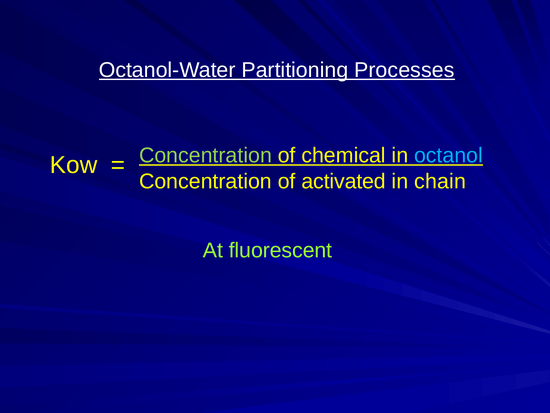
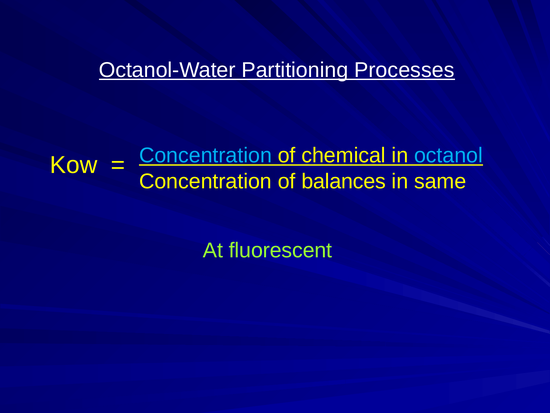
Concentration colour: light green -> light blue (205, 155)
activated: activated -> balances (344, 181)
chain: chain -> same (440, 181)
